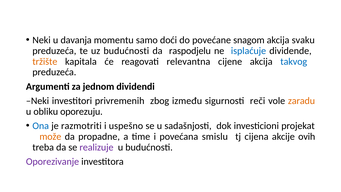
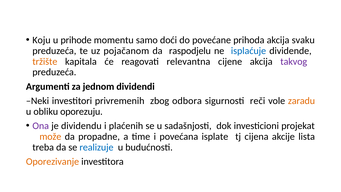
Neki: Neki -> Koju (41, 40)
davanja: davanja -> prihode (76, 40)
snagom: snagom -> prihoda (249, 40)
uz budućnosti: budućnosti -> pojačanom (126, 51)
takvog colour: blue -> purple (294, 61)
između: između -> odbora (187, 101)
Ona colour: blue -> purple (41, 126)
razmotriti: razmotriti -> dividendu (81, 126)
uspešno: uspešno -> plaćenih (126, 126)
smislu: smislu -> isplate (215, 136)
ovih: ovih -> lista (307, 136)
realizuje colour: purple -> blue (96, 147)
Oporezivanje colour: purple -> orange (53, 161)
